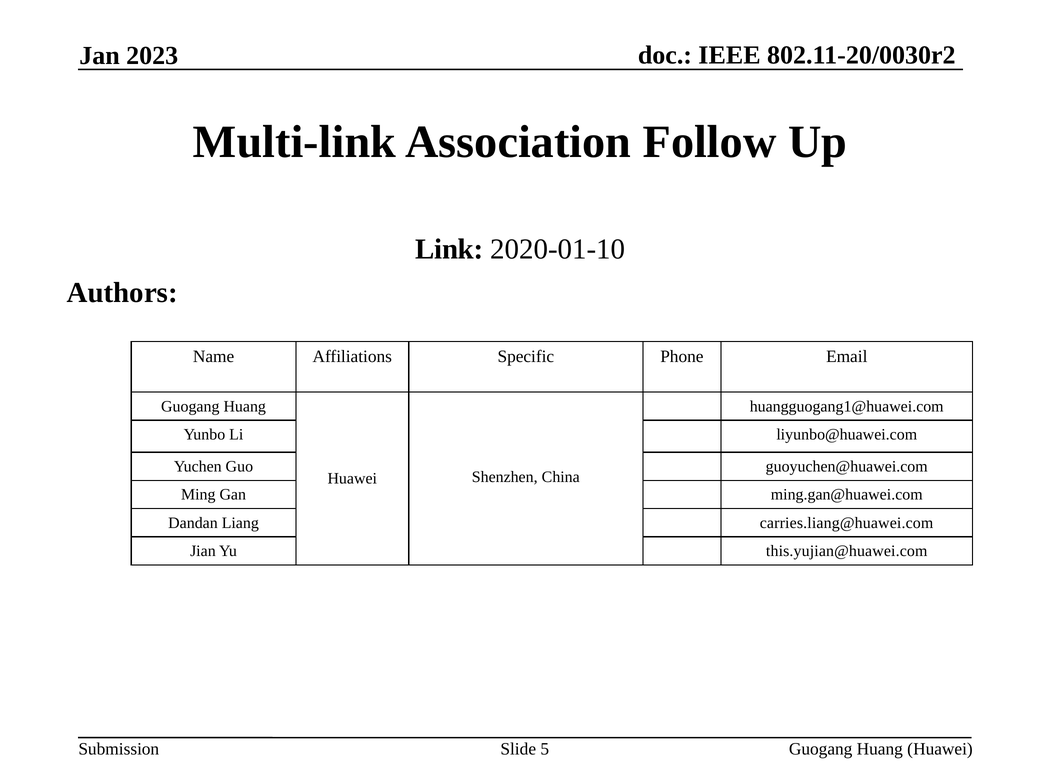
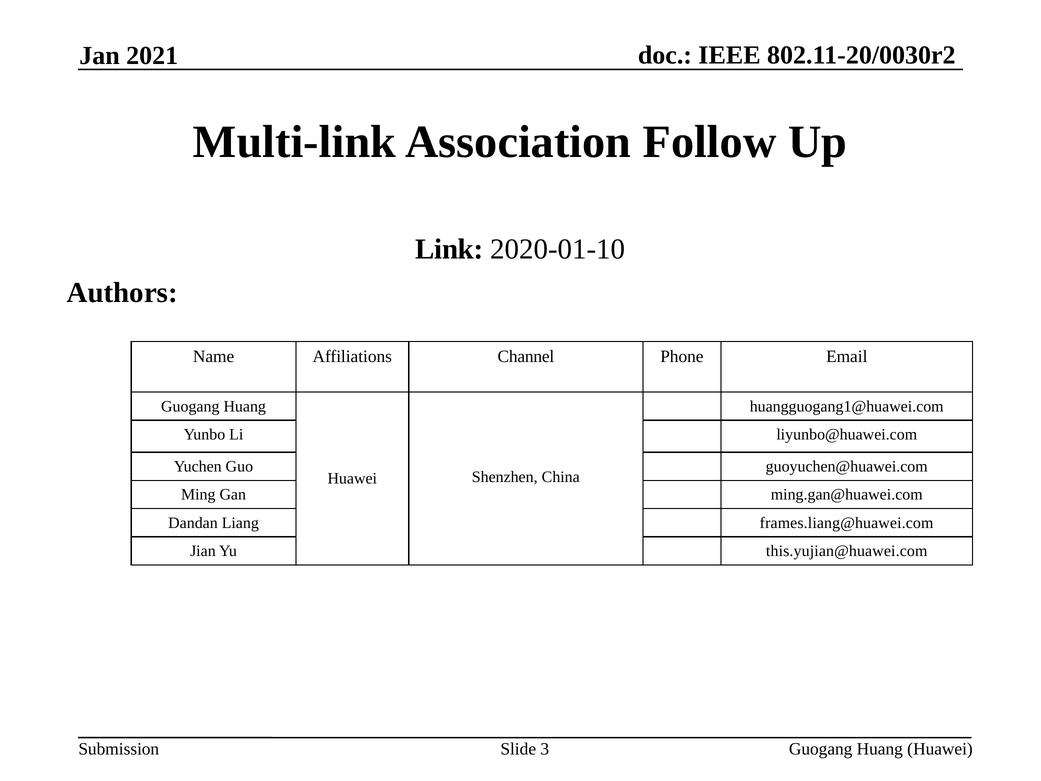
2023: 2023 -> 2021 (152, 56)
Specific: Specific -> Channel (526, 356)
carries.liang@huawei.com: carries.liang@huawei.com -> frames.liang@huawei.com (847, 523)
5: 5 -> 3 (545, 749)
